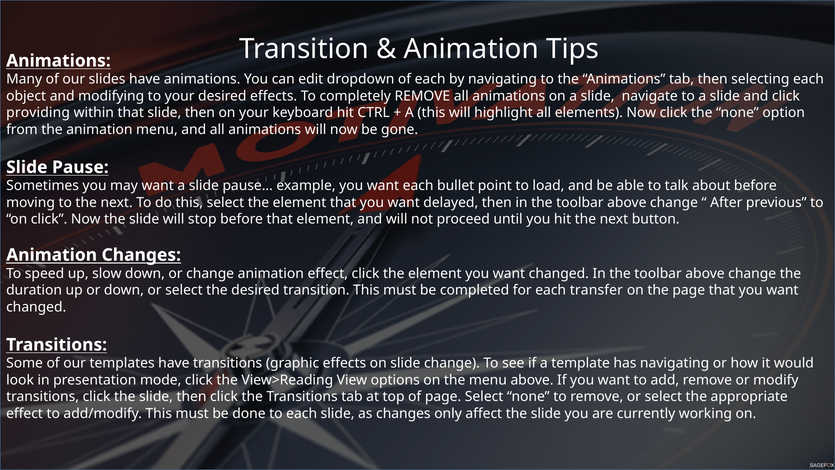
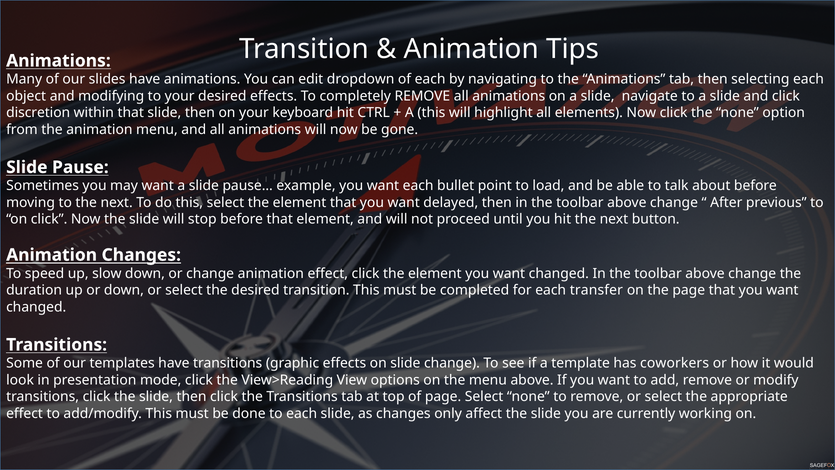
providing: providing -> discretion (38, 113)
has navigating: navigating -> coworkers (675, 363)
